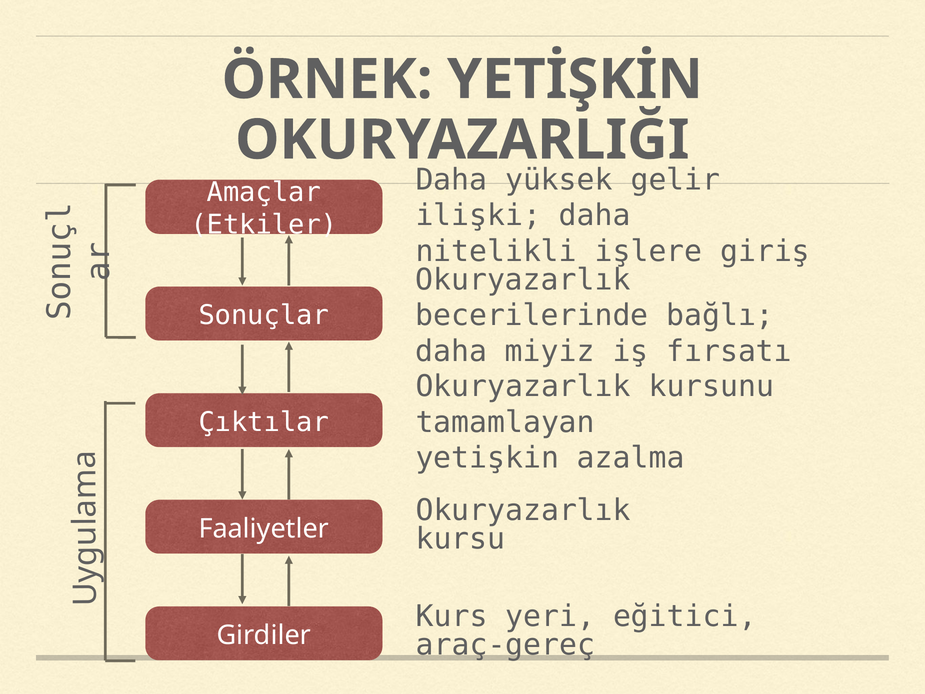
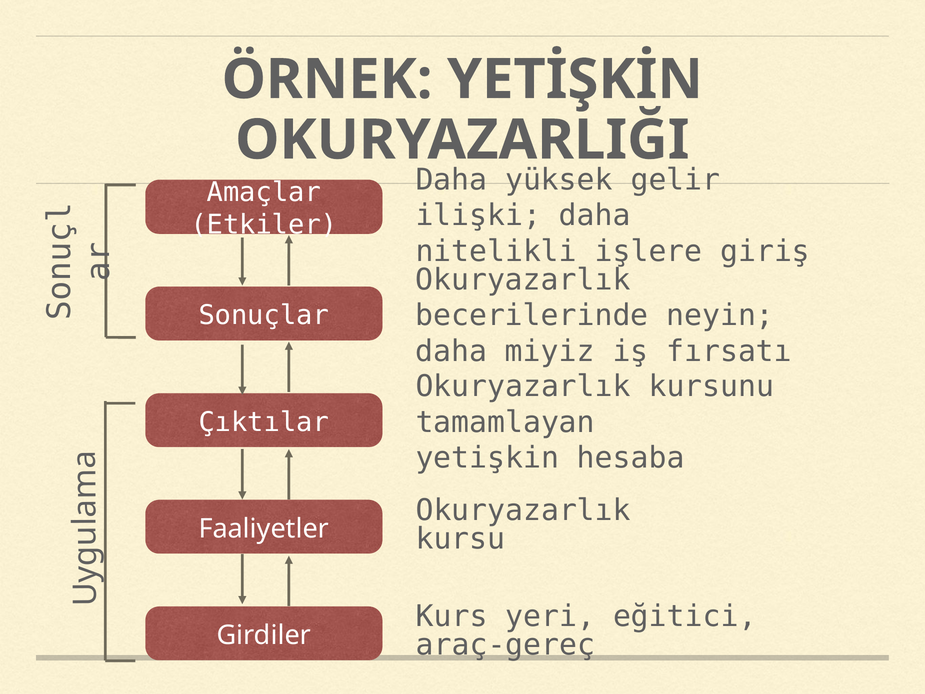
bağlı: bağlı -> neyin (720, 316)
azalma: azalma -> hesaba (631, 458)
